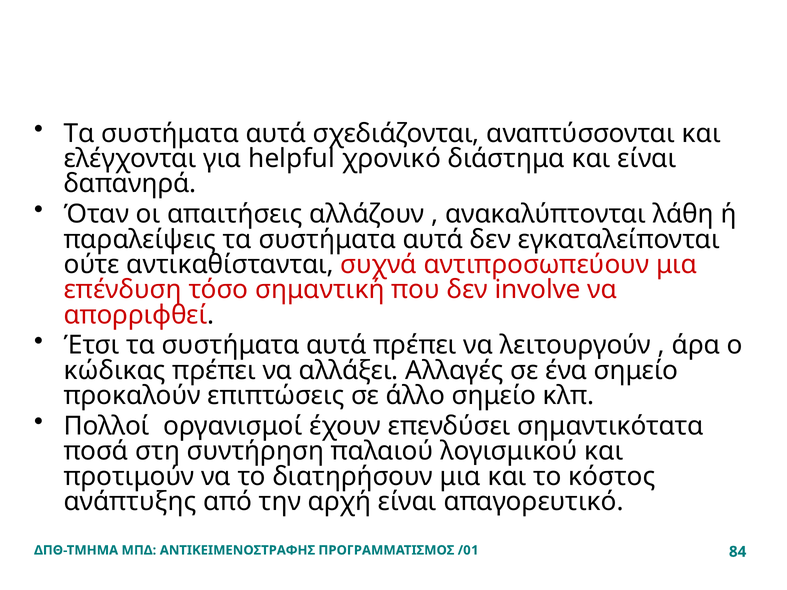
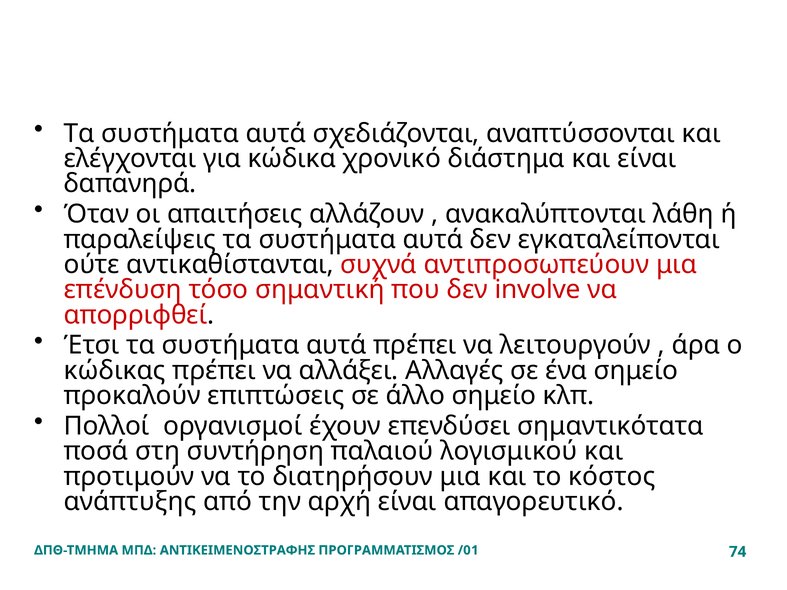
helpful: helpful -> κώδικα (292, 159)
84: 84 -> 74 (738, 552)
